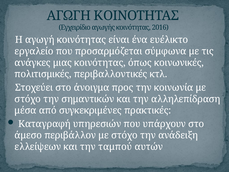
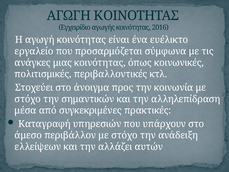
ταμπού: ταμπού -> αλλάζει (115, 147)
